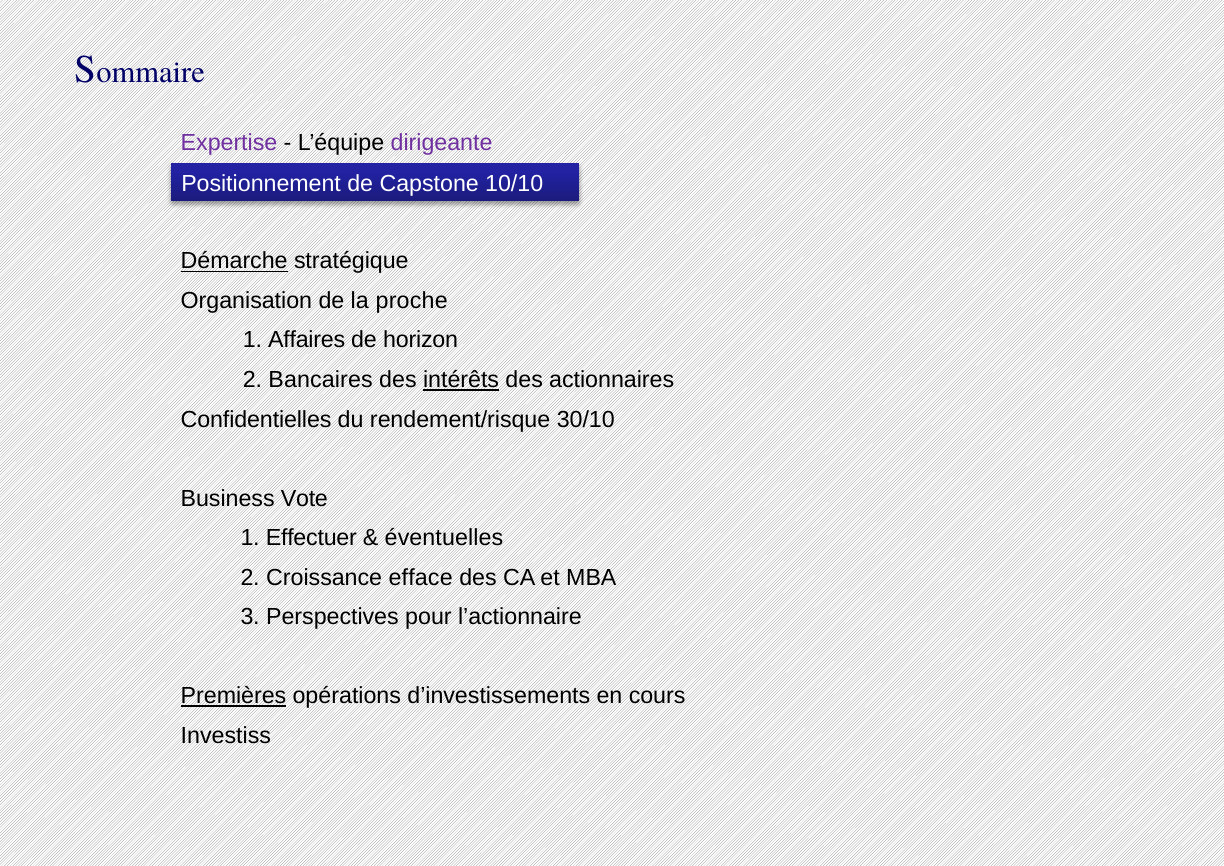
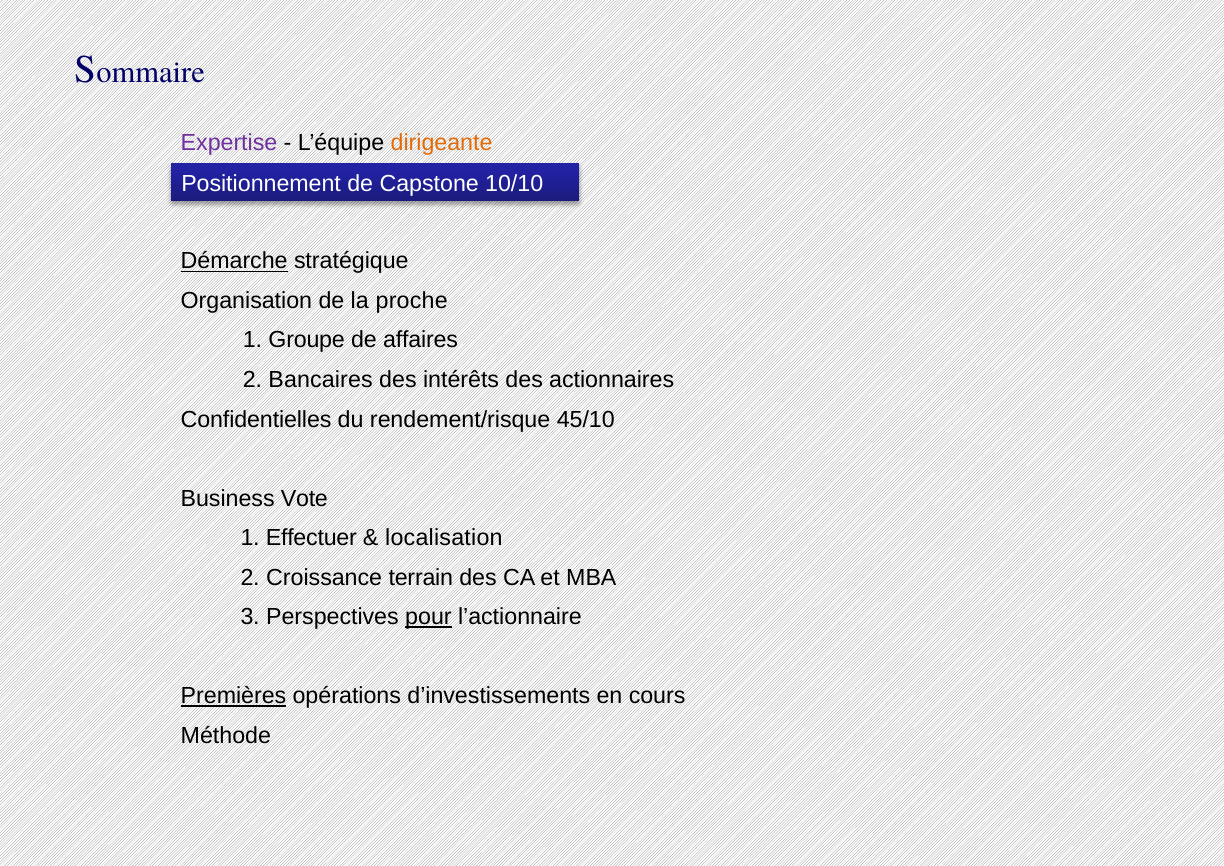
dirigeante colour: purple -> orange (442, 143)
Affaires: Affaires -> Groupe (307, 340)
horizon: horizon -> affaires (421, 340)
intérêts underline: present -> none (461, 380)
30/10: 30/10 -> 45/10 (586, 419)
éventuelles: éventuelles -> localisation (444, 538)
efface: efface -> terrain (421, 577)
pour underline: none -> present (428, 617)
Investiss: Investiss -> Méthode (226, 735)
